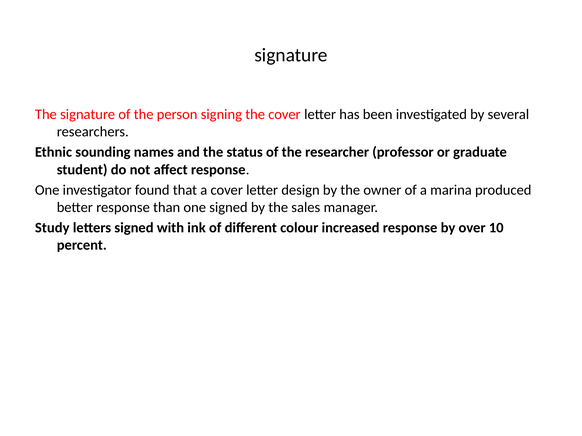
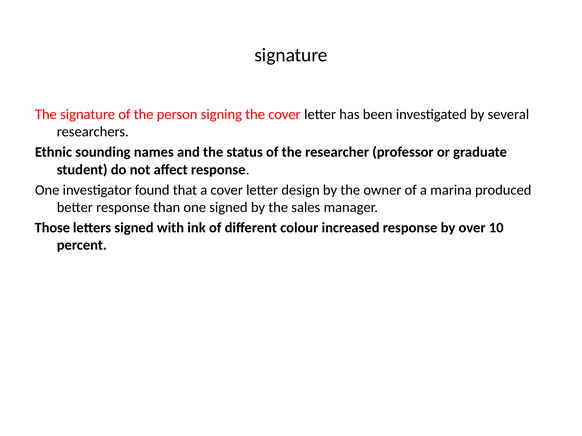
Study: Study -> Those (52, 228)
